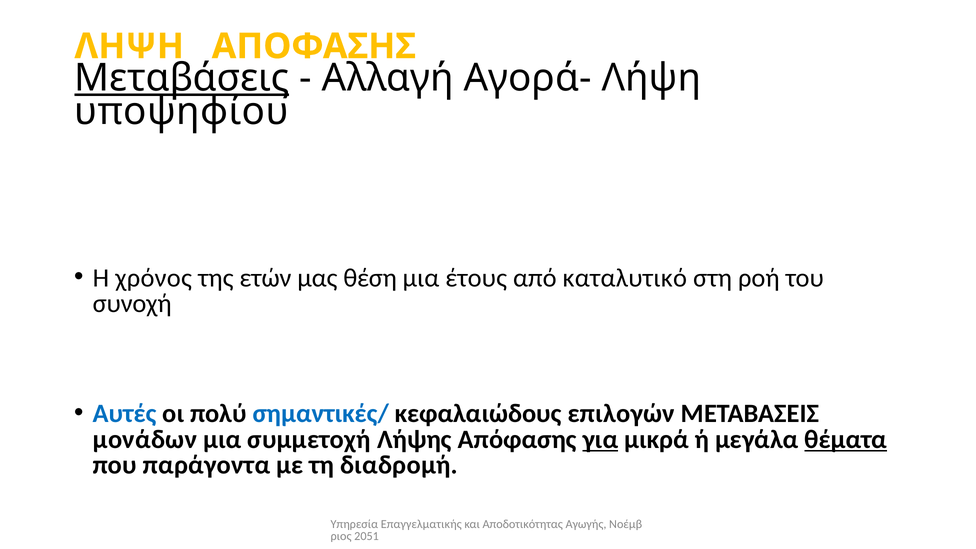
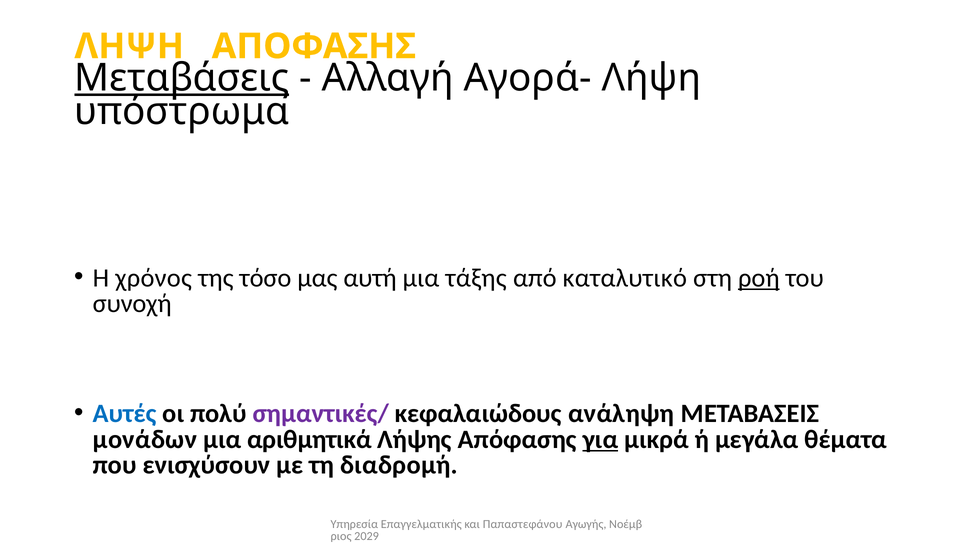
υποψηφίου: υποψηφίου -> υπόστρωμα (182, 112)
ετών: ετών -> τόσο (265, 278)
θέση: θέση -> αυτή (370, 278)
έτους: έτους -> τάξης (476, 278)
ροή underline: none -> present (759, 278)
σημαντικές/ colour: blue -> purple (321, 414)
επιλογών: επιλογών -> ανάληψη (621, 414)
συμμετοχή: συμμετοχή -> αριθμητικά (309, 439)
θέματα underline: present -> none (846, 439)
παράγοντα: παράγοντα -> ενισχύσουν (207, 465)
Αποδοτικότητας: Αποδοτικότητας -> Παπαστεφάνου (523, 524)
2051: 2051 -> 2029 (367, 536)
